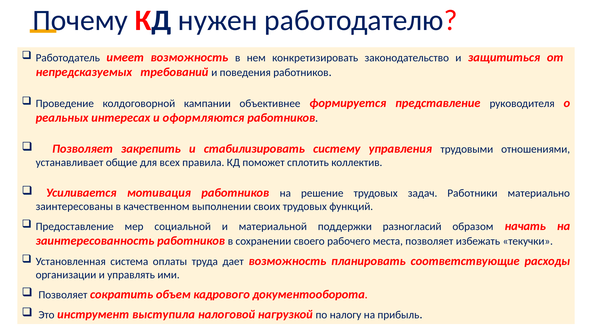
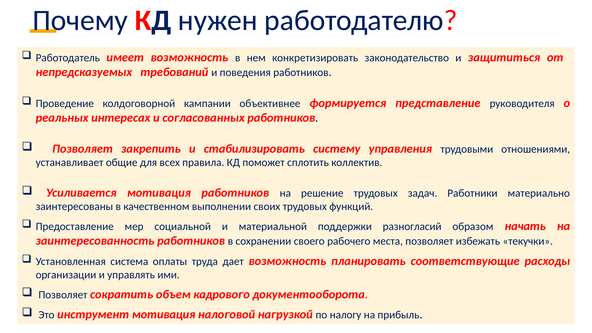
оформляются: оформляются -> согласованных (204, 118)
инструмент выступила: выступила -> мотивация (164, 315)
